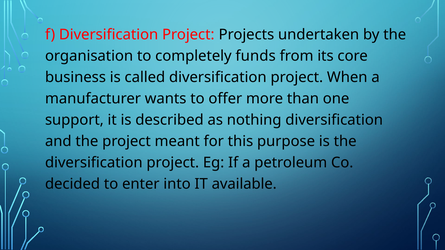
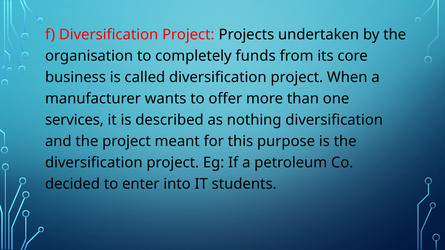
support: support -> services (74, 120)
available: available -> students (244, 184)
